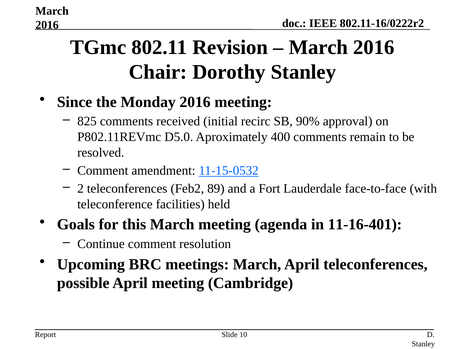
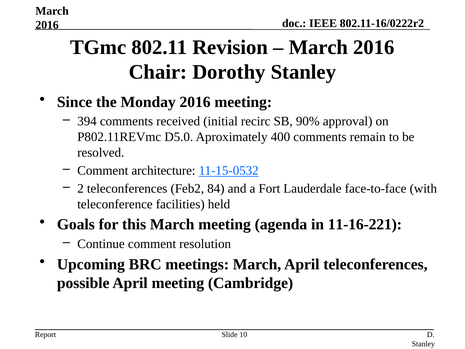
825: 825 -> 394 (87, 121)
amendment: amendment -> architecture (164, 170)
89: 89 -> 84 (216, 188)
11-16-401: 11-16-401 -> 11-16-221 (365, 224)
